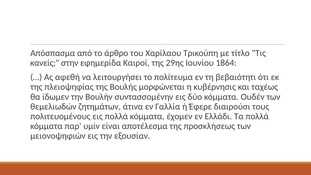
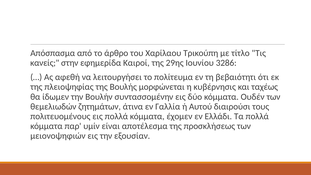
1864: 1864 -> 3286 (226, 63)
Έφερε: Έφερε -> Αυτού (201, 107)
